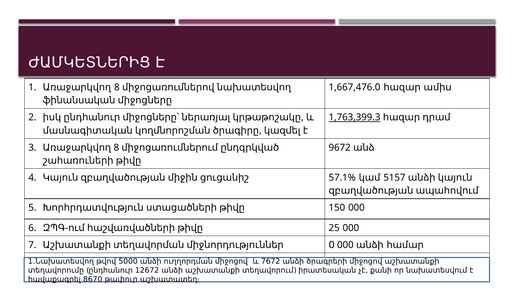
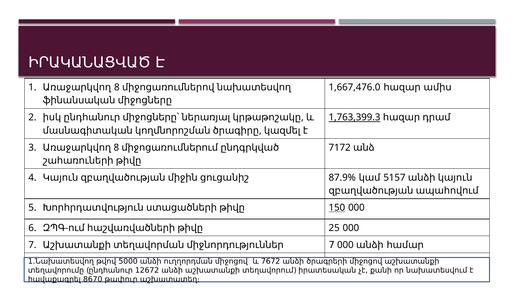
ԺԱՄԿԵՏՆԵՐԻՑ: ԺԱՄԿԵՏՆԵՐԻՑ -> ԻՐԱԿԱՆԱՑՎԱԾ (90, 62)
9672: 9672 -> 7172 (340, 148)
57.1%: 57.1% -> 87.9% (342, 178)
150 underline: none -> present (337, 208)
միջնորդություններ 0: 0 -> 7 (332, 245)
